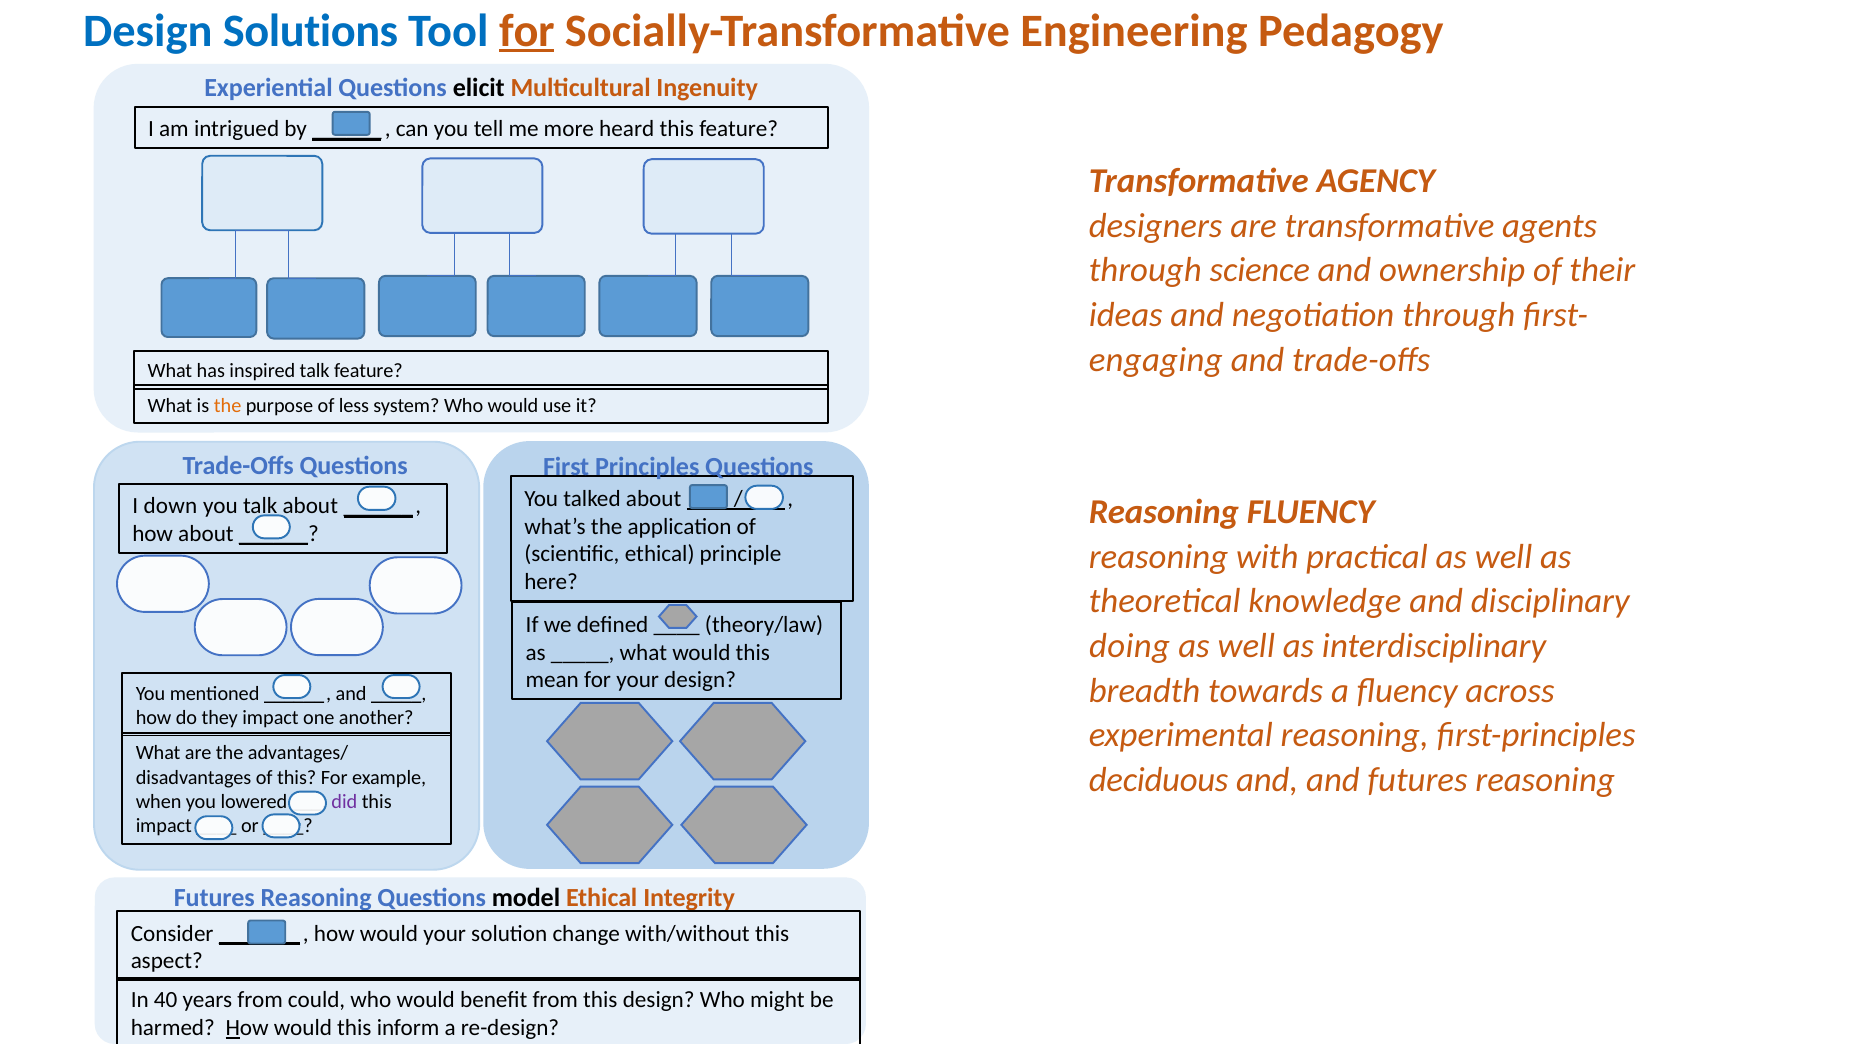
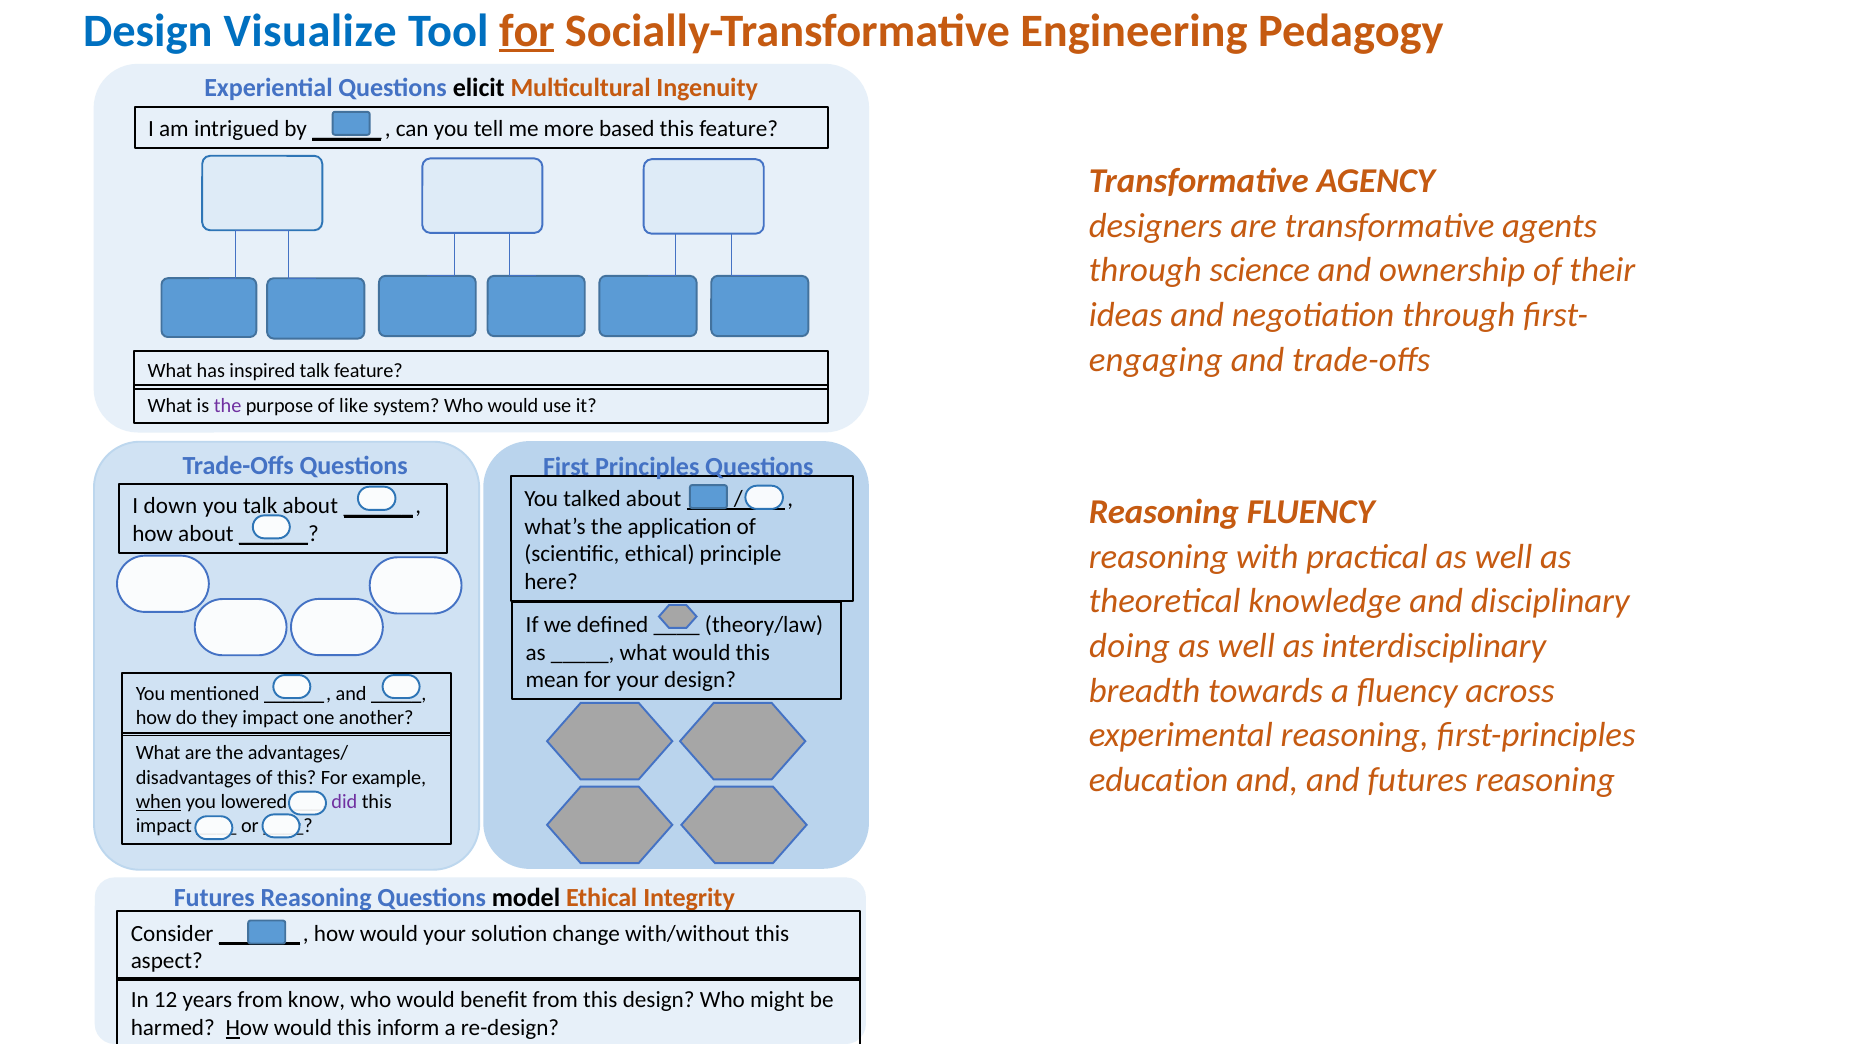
Solutions: Solutions -> Visualize (310, 31)
heard: heard -> based (627, 129)
the colour: orange -> purple (228, 406)
less: less -> like (354, 406)
deciduous: deciduous -> education (1159, 780)
when underline: none -> present (159, 802)
40: 40 -> 12 (166, 1000)
could: could -> know (317, 1000)
